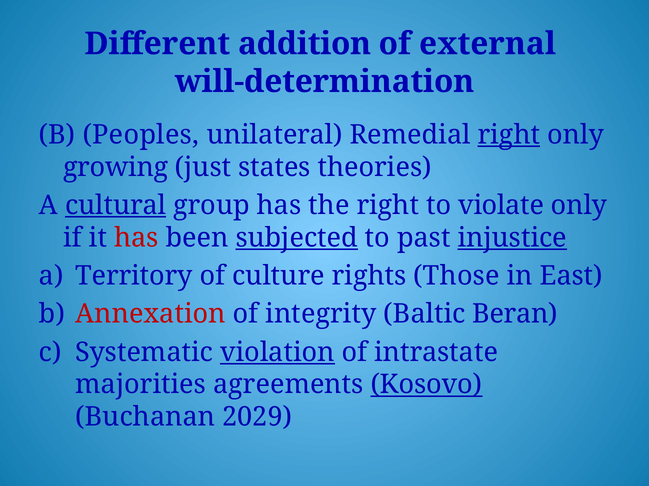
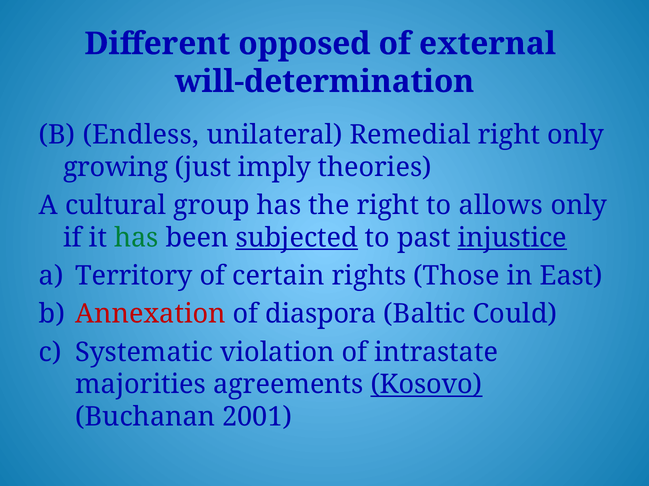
addition: addition -> opposed (304, 44)
Peoples: Peoples -> Endless (141, 135)
right underline: present -> none (509, 135)
states: states -> imply (275, 167)
cultural underline: present -> none (116, 206)
violate: violate -> allows (501, 206)
has colour: red -> green (136, 238)
culture: culture -> certain (278, 276)
integrity: integrity -> diaspora (321, 315)
Beran: Beran -> Could (515, 315)
violation underline: present -> none (277, 353)
2029: 2029 -> 2001 (257, 418)
